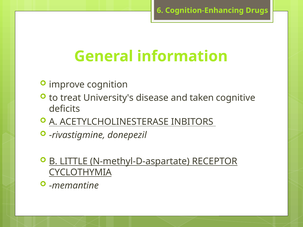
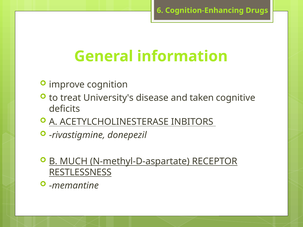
LITTLE: LITTLE -> MUCH (74, 161)
CYCLOTHYMIA: CYCLOTHYMIA -> RESTLESSNESS (80, 173)
